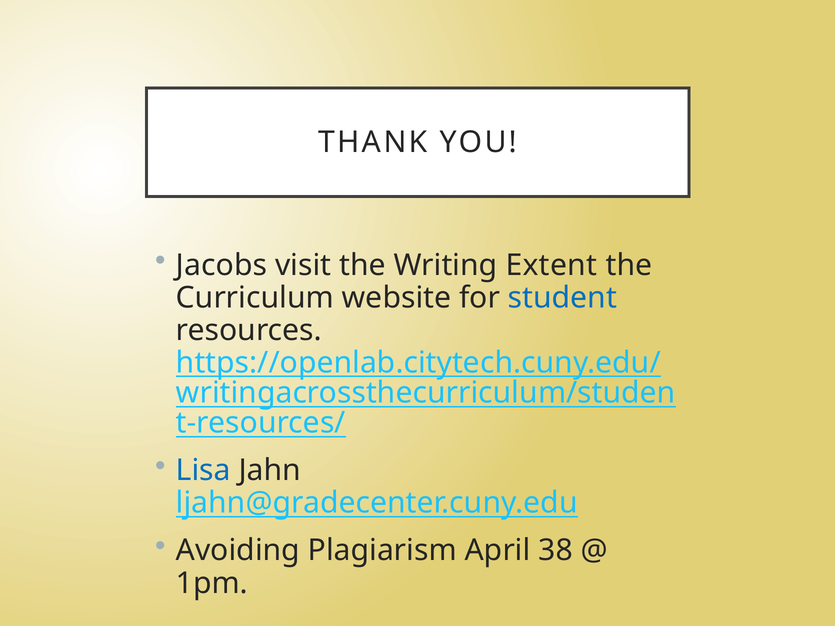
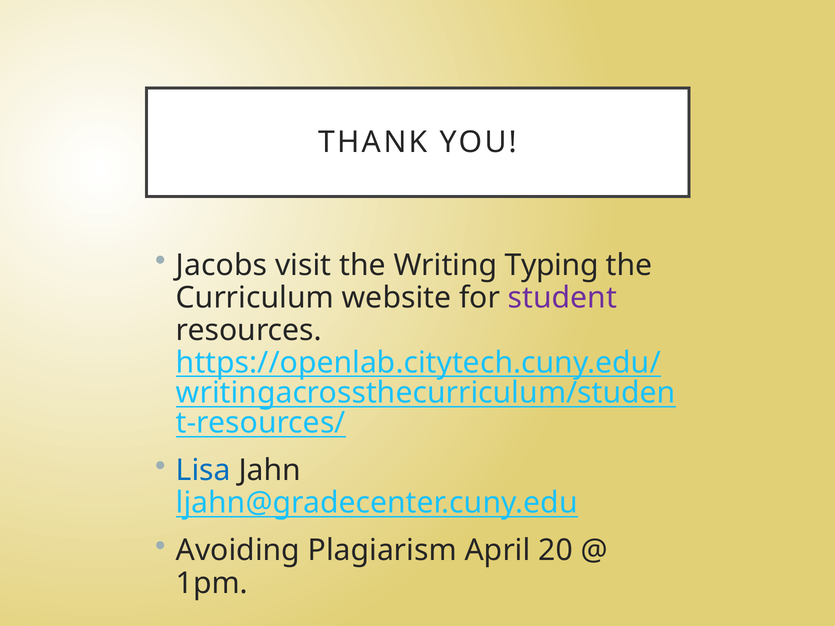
Extent: Extent -> Typing (552, 265)
student colour: blue -> purple (562, 298)
38: 38 -> 20 (556, 551)
